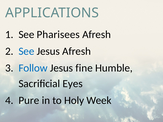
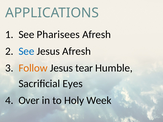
Follow colour: blue -> orange (33, 68)
fine: fine -> tear (84, 68)
Pure: Pure -> Over (29, 101)
